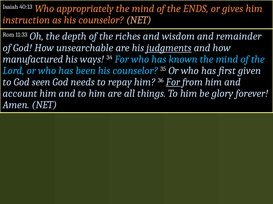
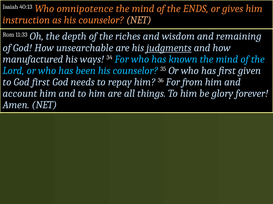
appropriately: appropriately -> omnipotence (85, 9)
remainder: remainder -> remaining (239, 36)
God seen: seen -> first (41, 82)
For underline: present -> none (173, 82)
